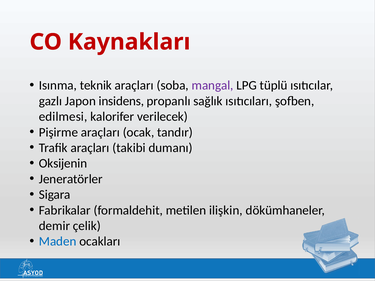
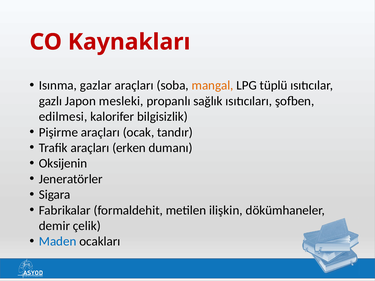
teknik: teknik -> gazlar (96, 85)
mangal colour: purple -> orange (213, 85)
insidens: insidens -> mesleki (121, 101)
verilecek: verilecek -> bilgisizlik (162, 117)
takibi: takibi -> erken (129, 148)
